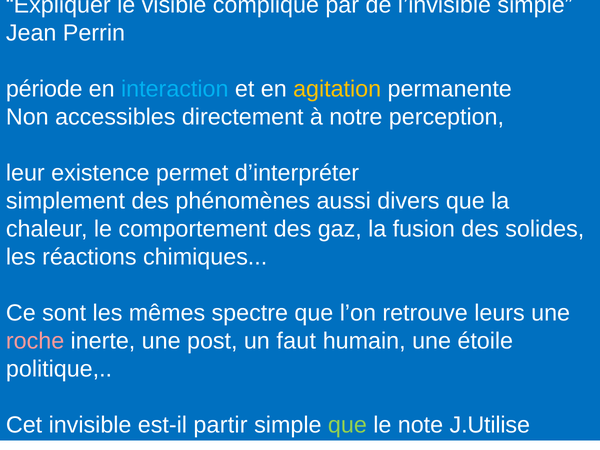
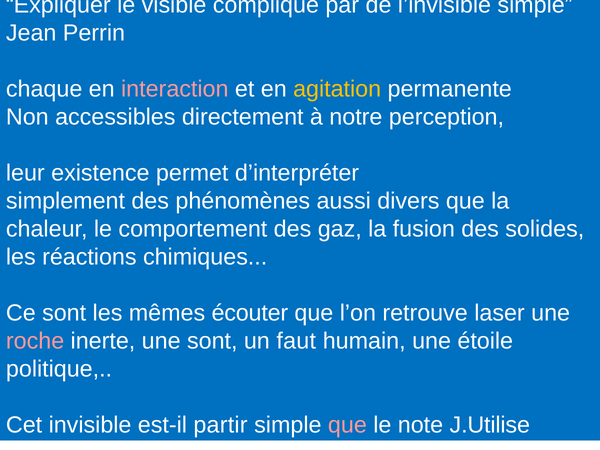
période: période -> chaque (44, 89)
interaction colour: light blue -> pink (175, 89)
spectre: spectre -> écouter (250, 313)
leurs: leurs -> laser (500, 313)
une post: post -> sont (212, 341)
que colour: light green -> pink (347, 425)
